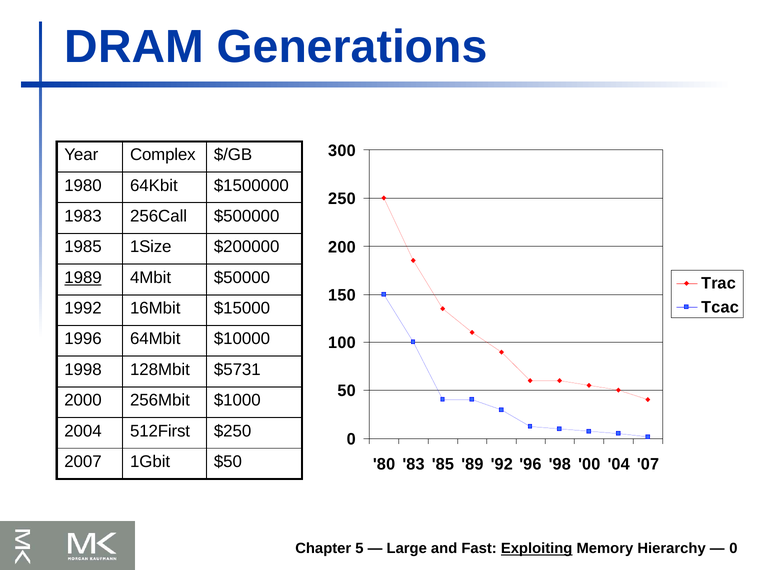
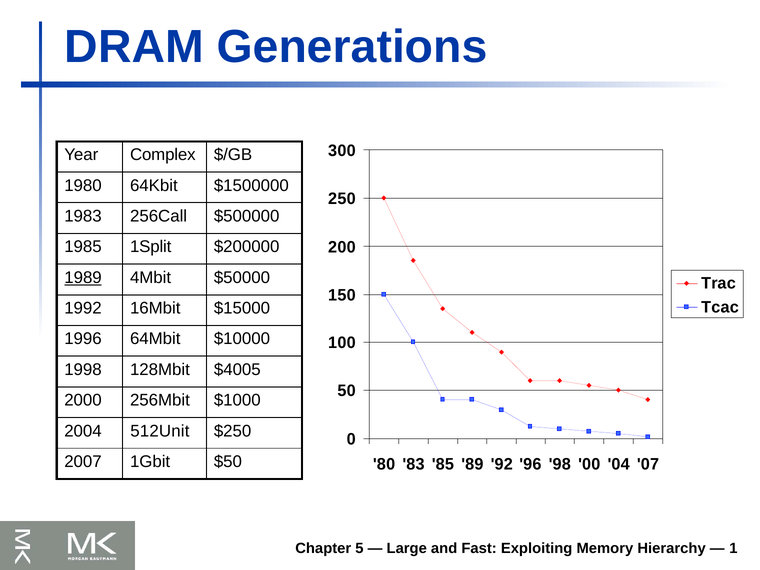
1Size: 1Size -> 1Split (151, 247)
$5731: $5731 -> $4005 (237, 370)
512First: 512First -> 512Unit (160, 431)
Exploiting underline: present -> none (537, 549)
0: 0 -> 1 (733, 549)
